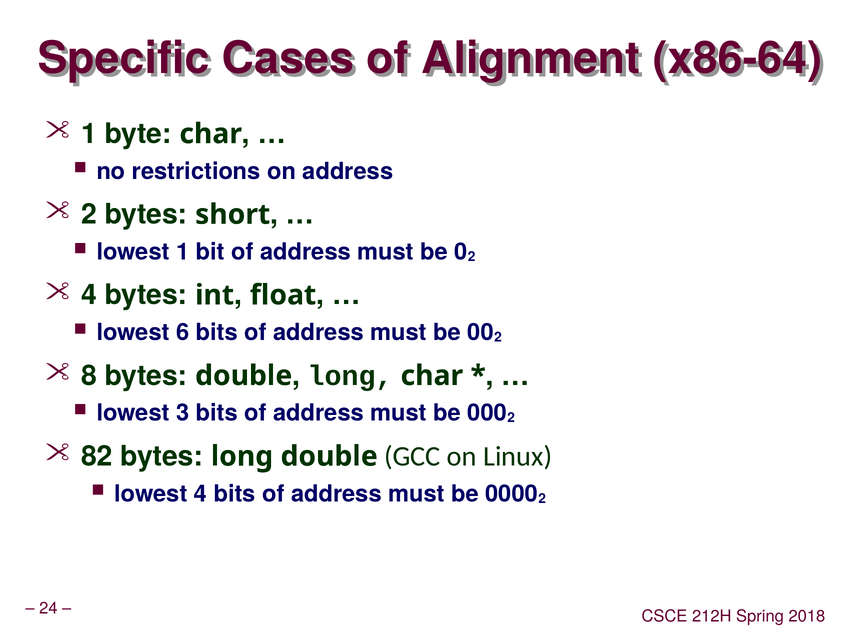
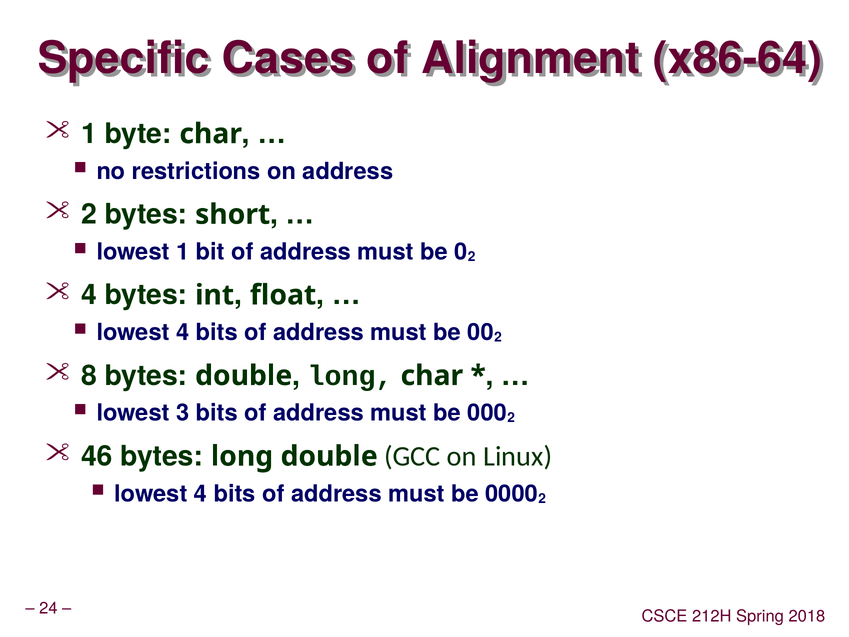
6: 6 -> 4 (183, 332)
82: 82 -> 46 (97, 456)
